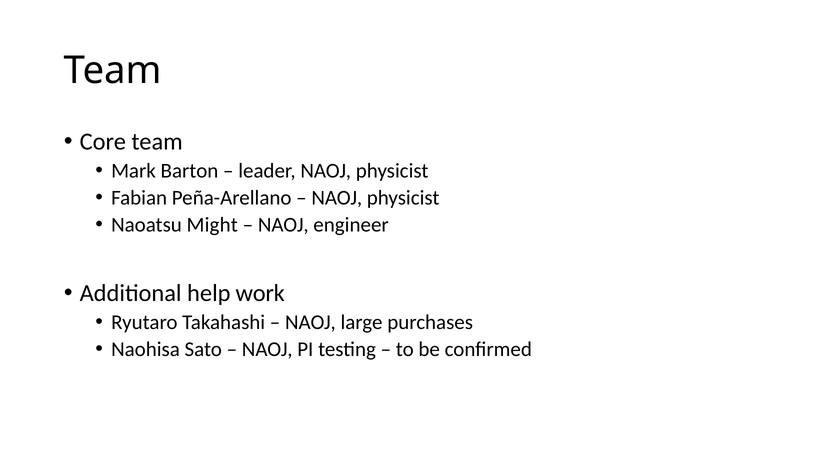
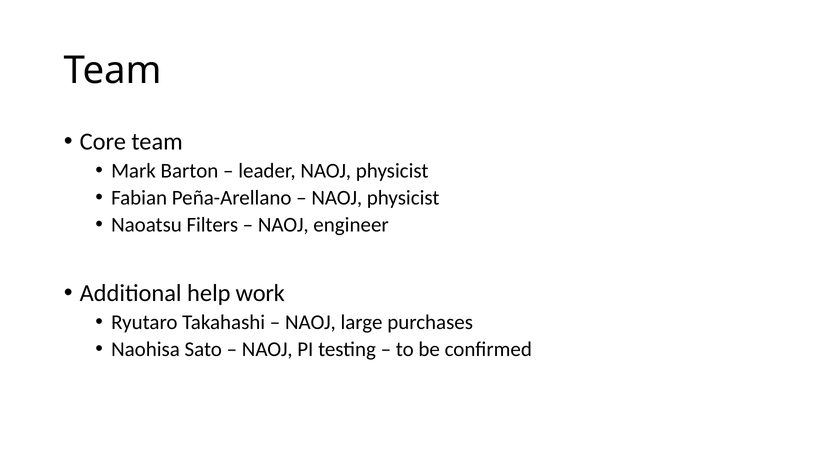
Might: Might -> Filters (212, 225)
